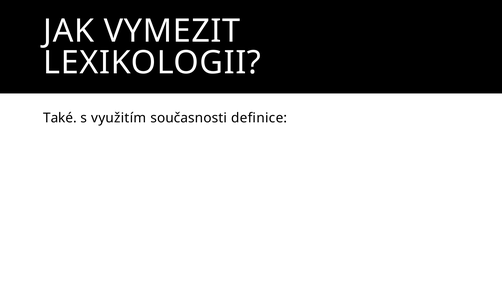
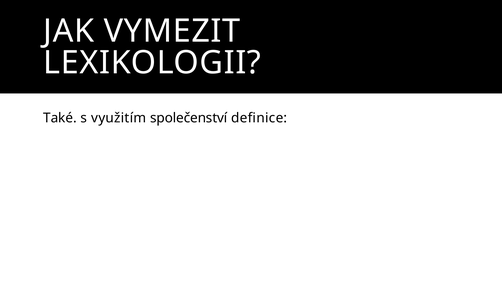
současnosti: současnosti -> společenství (189, 118)
